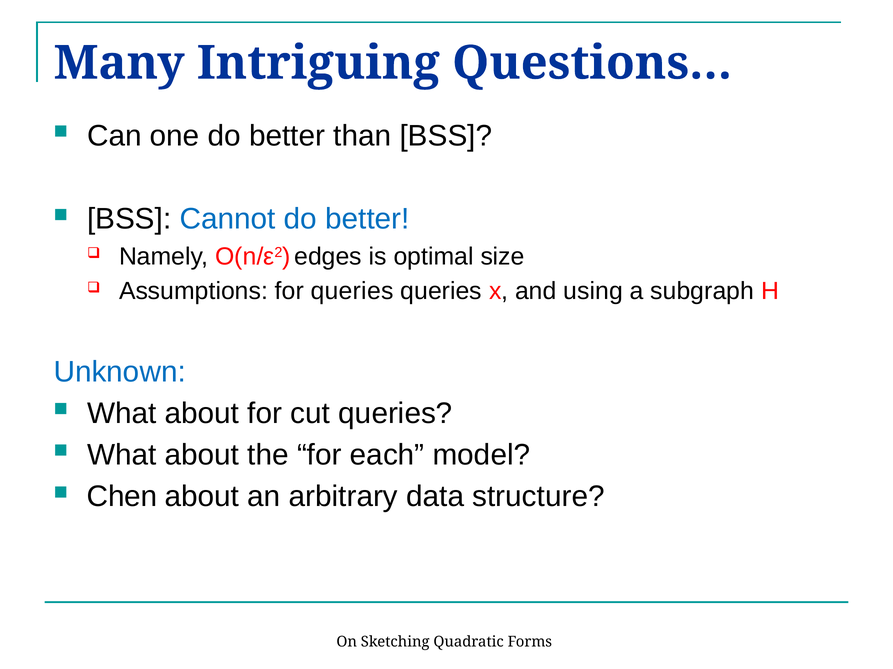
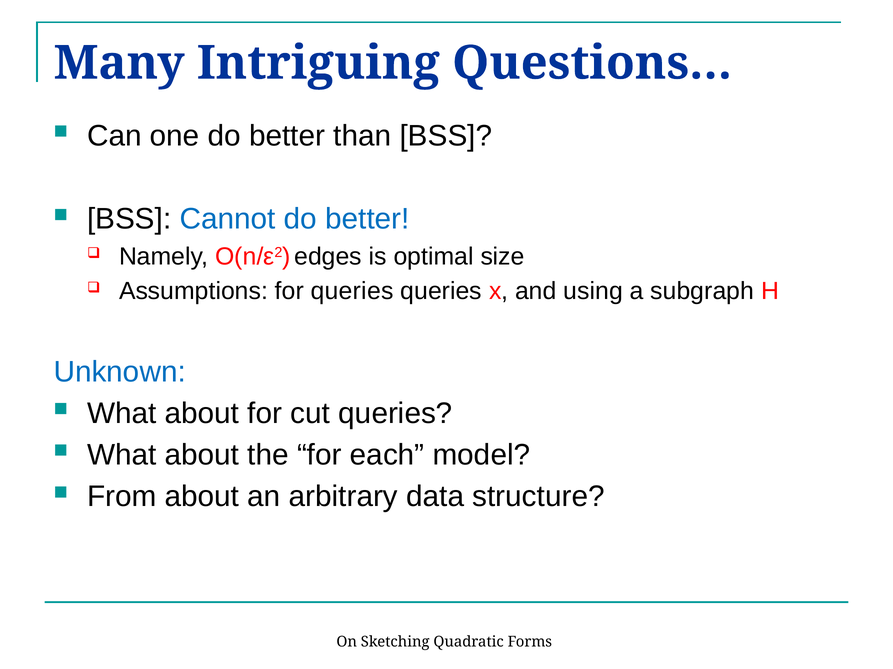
Chen: Chen -> From (122, 497)
